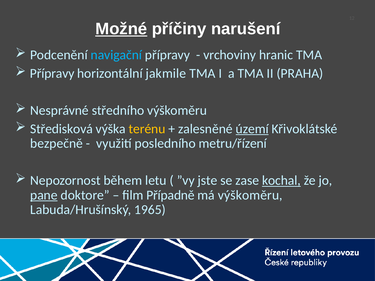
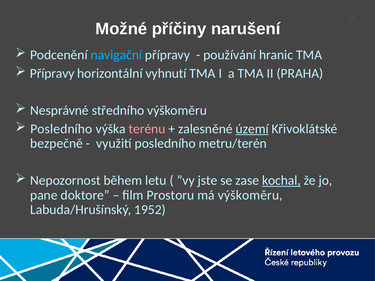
Možné underline: present -> none (121, 29)
vrchoviny: vrchoviny -> používání (230, 55)
jakmile: jakmile -> vyhnutí (166, 73)
Středisková: Středisková -> Posledního (61, 129)
terénu colour: yellow -> pink (147, 129)
metru/řízení: metru/řízení -> metru/terén (233, 144)
pane underline: present -> none (44, 195)
Případně: Případně -> Prostoru (170, 195)
1965: 1965 -> 1952 (150, 210)
